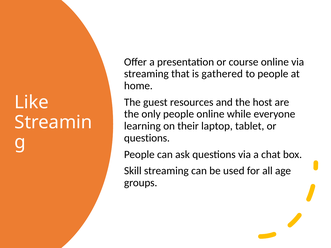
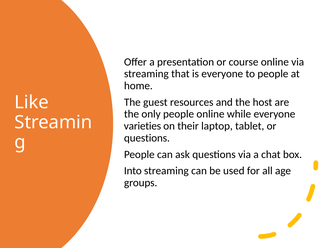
is gathered: gathered -> everyone (222, 74)
learning: learning -> varieties (142, 126)
Skill: Skill -> Into (133, 171)
